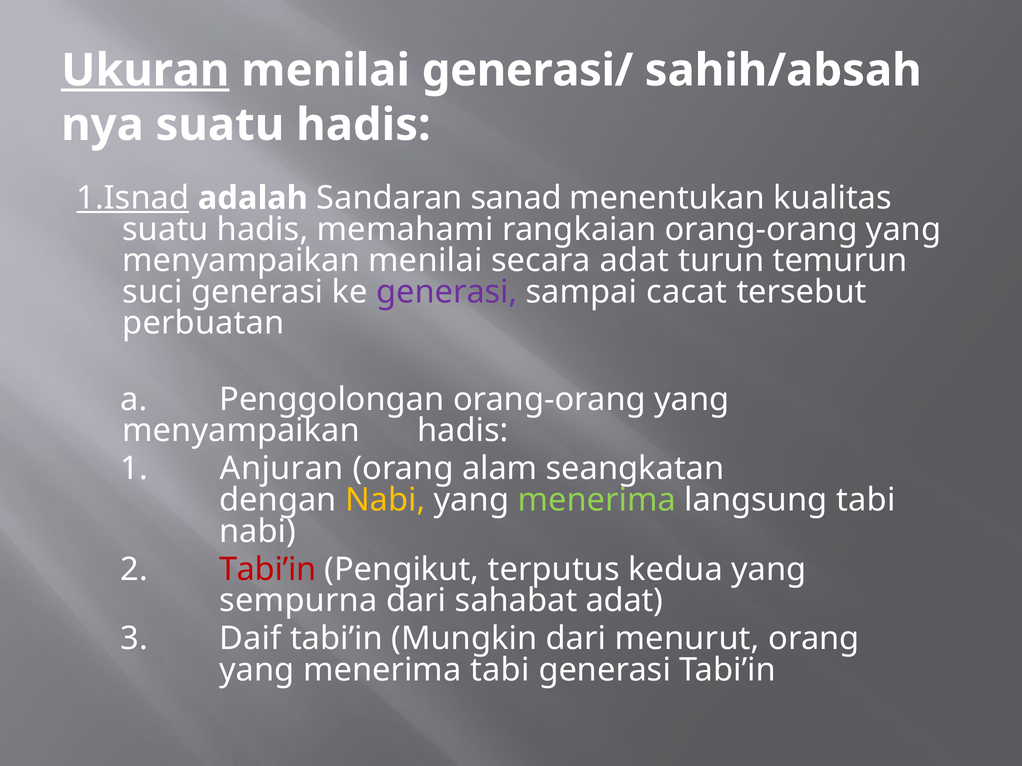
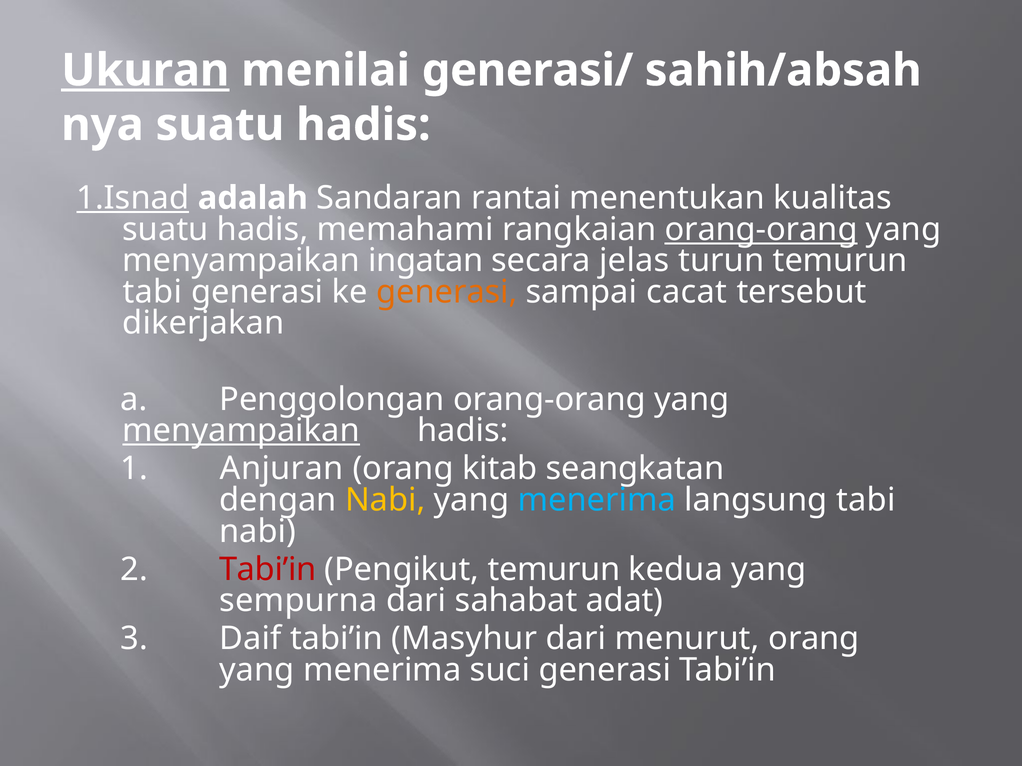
sanad: sanad -> rantai (516, 198)
orang-orang underline: none -> present (761, 229)
menyampaikan menilai: menilai -> ingatan (426, 261)
secara adat: adat -> jelas (634, 261)
suci: suci -> tabi (152, 292)
generasi colour: purple -> orange (447, 292)
perbuatan: perbuatan -> dikerjakan (203, 323)
menyampaikan underline: none -> present (241, 431)
alam: alam -> kitab (500, 469)
menerima colour: light green -> light blue (597, 500)
Pengikut terputus: terputus -> temurun (554, 570)
Mungkin: Mungkin -> Masyhur (464, 639)
menerima tabi: tabi -> suci (500, 670)
